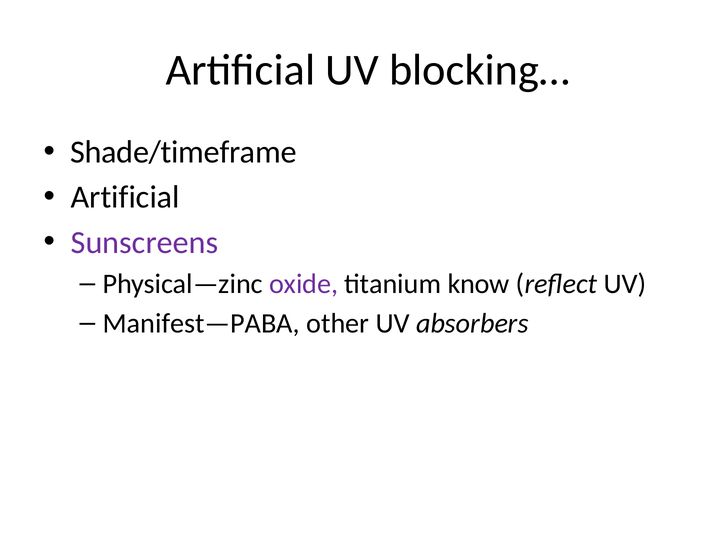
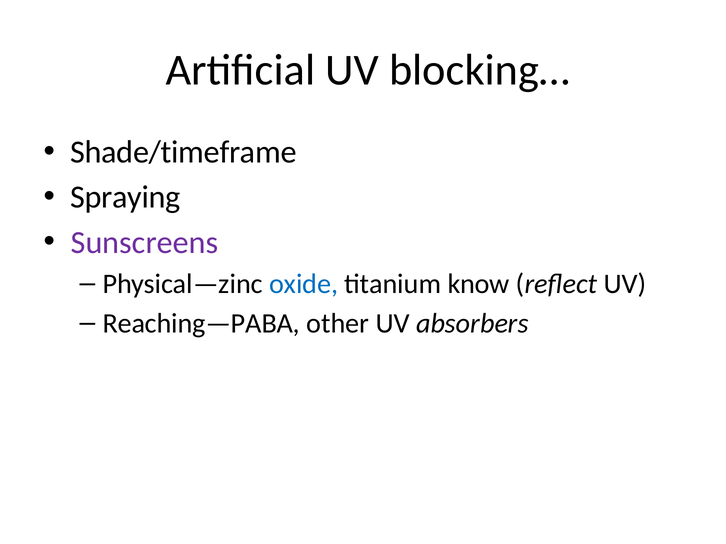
Artificial: Artificial -> Spraying (125, 197)
oxide colour: purple -> blue (304, 284)
Manifest—PABA: Manifest—PABA -> Reaching—PABA (201, 324)
